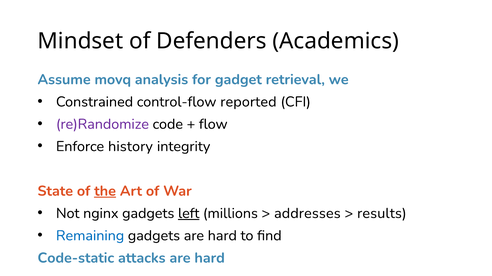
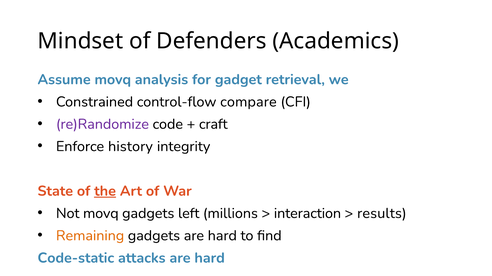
reported: reported -> compare (248, 102)
flow: flow -> craft (213, 124)
Not nginx: nginx -> movq (101, 214)
left underline: present -> none (189, 214)
addresses: addresses -> interaction (307, 214)
Remaining colour: blue -> orange (90, 236)
